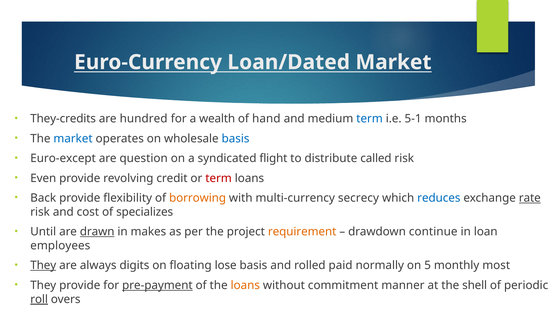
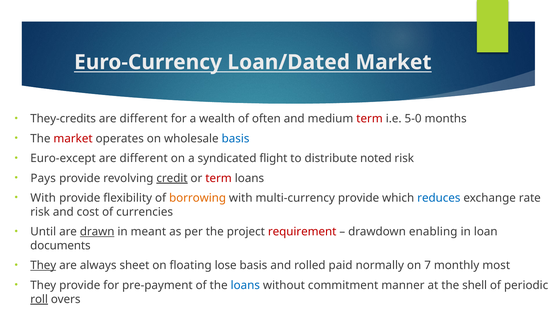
hundred: hundred -> different (144, 119)
hand: hand -> often (266, 119)
term colour: blue -> red (370, 119)
5-1: 5-1 -> 5-0 (413, 119)
market colour: blue -> red (73, 138)
question: question -> different (144, 158)
called: called -> noted (376, 158)
Even: Even -> Pays (43, 178)
credit underline: none -> present (172, 178)
Back: Back -> With (43, 198)
multi-currency secrecy: secrecy -> provide (359, 198)
rate underline: present -> none (530, 198)
specializes: specializes -> currencies (145, 211)
makes: makes -> meant (148, 231)
requirement colour: orange -> red (302, 231)
continue: continue -> enabling (433, 231)
employees: employees -> documents (60, 245)
digits: digits -> sheet (134, 265)
5: 5 -> 7 (428, 265)
pre-payment underline: present -> none (157, 285)
loans colour: orange -> blue (245, 285)
